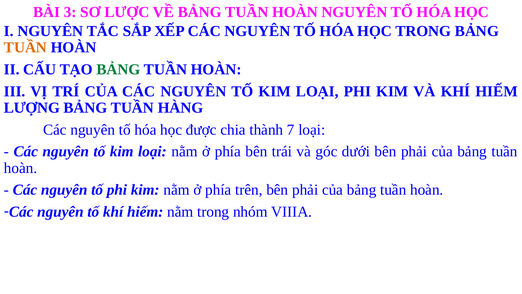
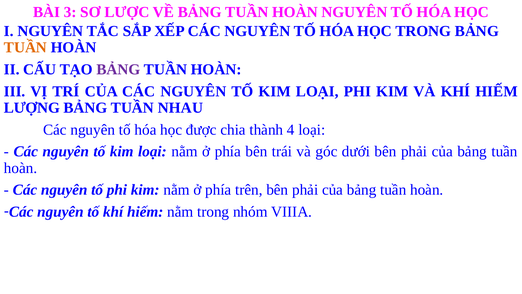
BẢNG colour: green -> purple (118, 69)
HÀNG: HÀNG -> NHAU (180, 108)
7: 7 -> 4 (291, 130)
